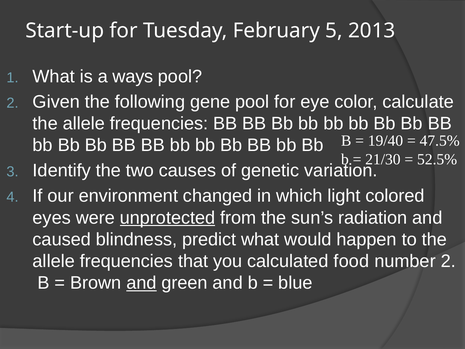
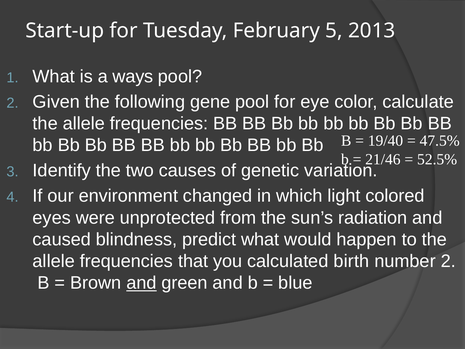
21/30: 21/30 -> 21/46 (383, 159)
unprotected underline: present -> none (168, 218)
food: food -> birth (351, 261)
